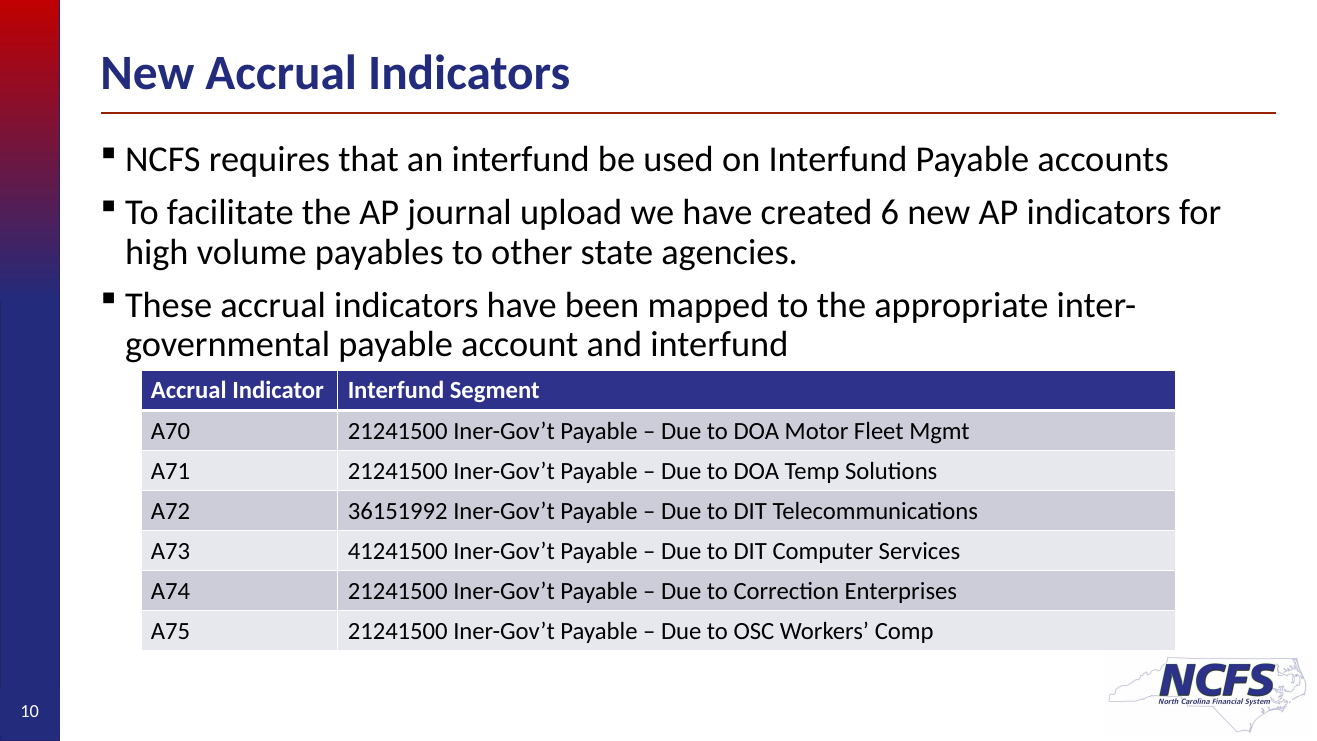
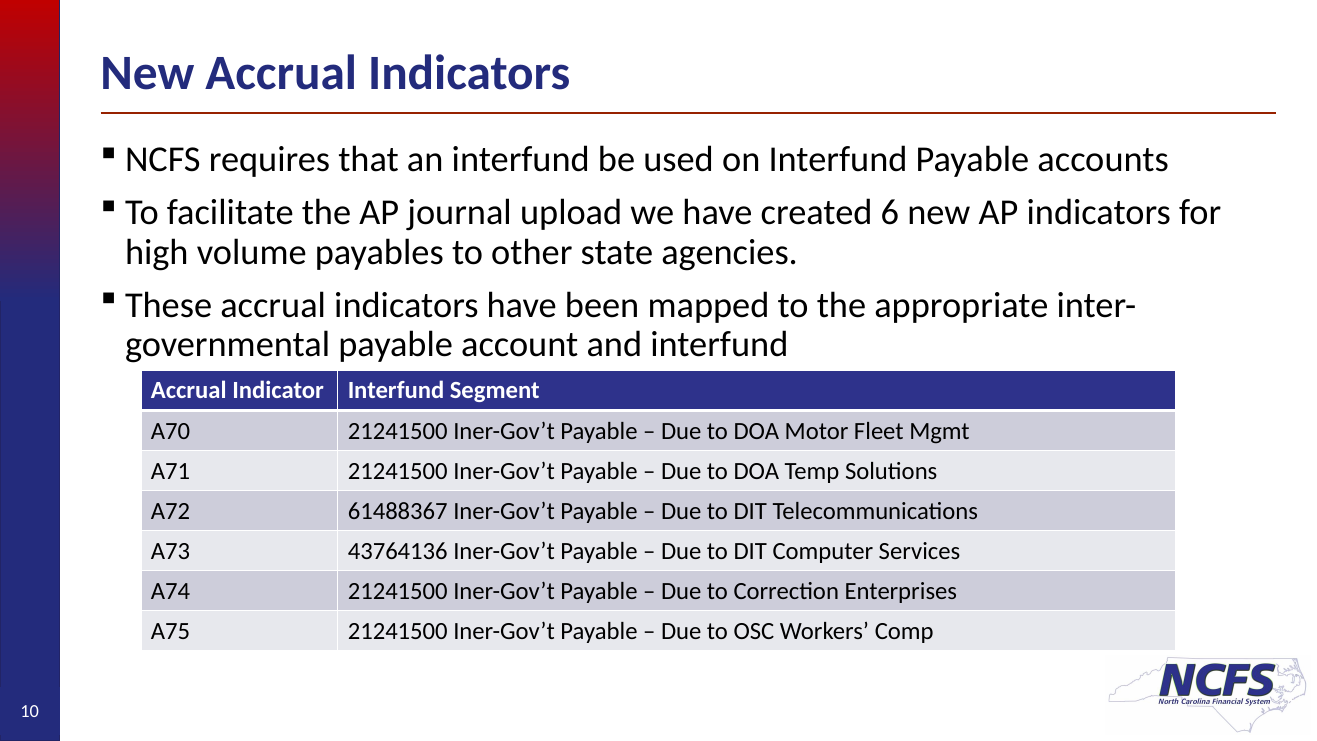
36151992: 36151992 -> 61488367 (398, 511)
41241500: 41241500 -> 43764136 (398, 551)
